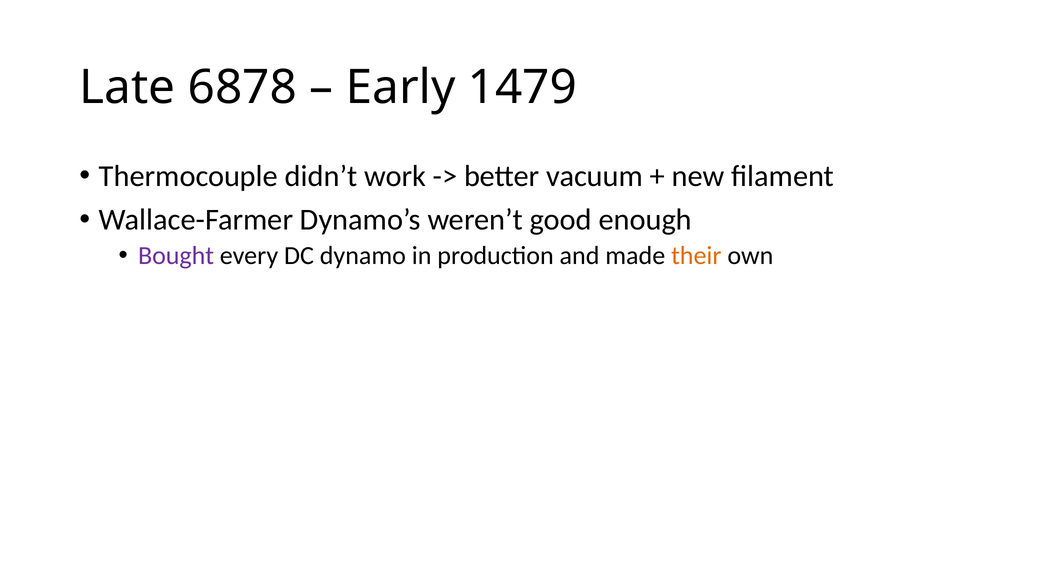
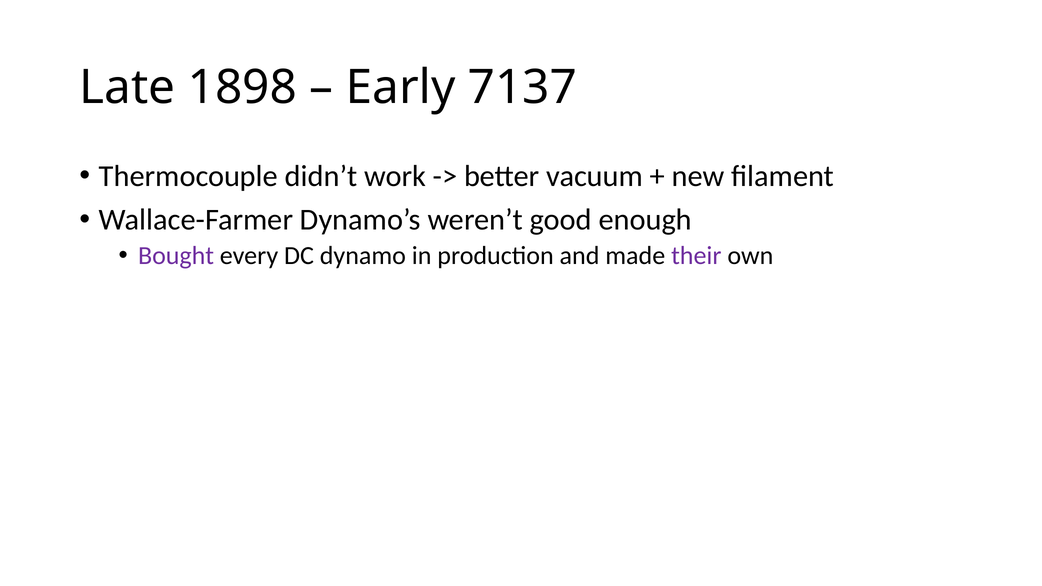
6878: 6878 -> 1898 (242, 88)
1479: 1479 -> 7137 (522, 88)
their colour: orange -> purple (696, 256)
